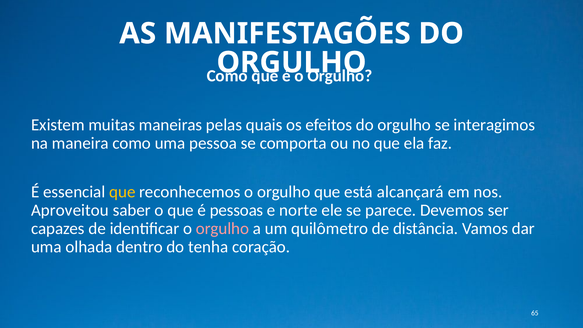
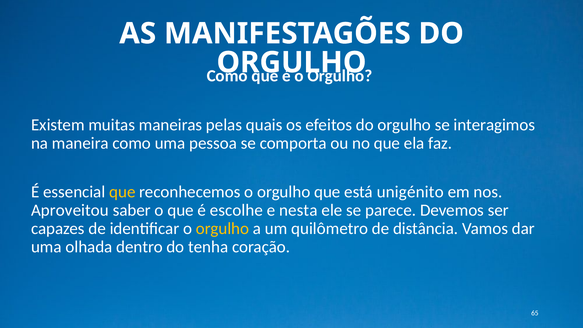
alcançará: alcançará -> unigénito (410, 192)
pessoas: pessoas -> escolhe (236, 210)
norte: norte -> nesta (298, 210)
orgulho colour: pink -> yellow (222, 229)
